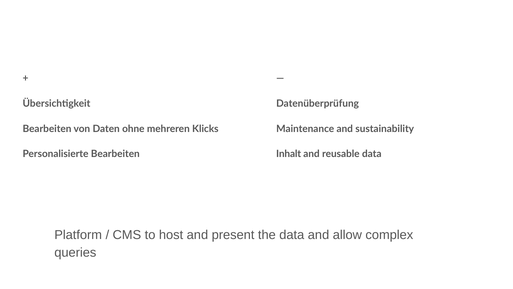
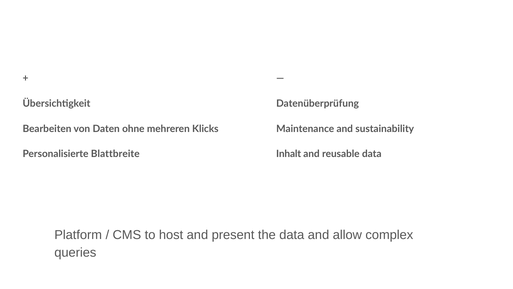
Personalisierte Bearbeiten: Bearbeiten -> Blattbreite (115, 154)
